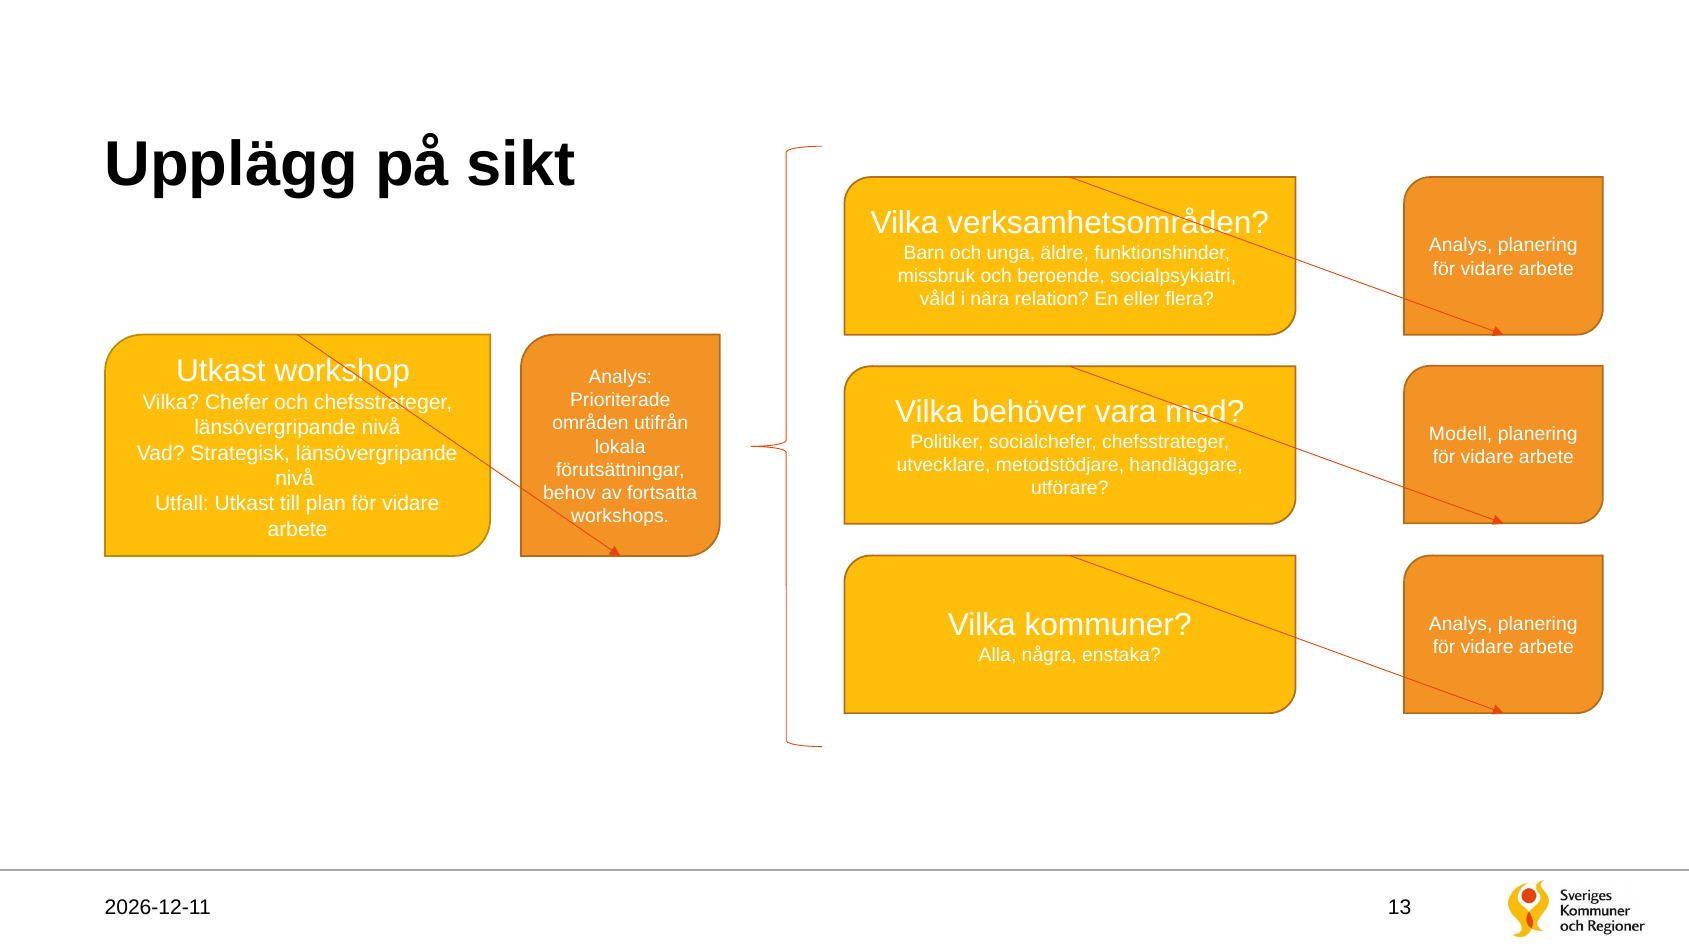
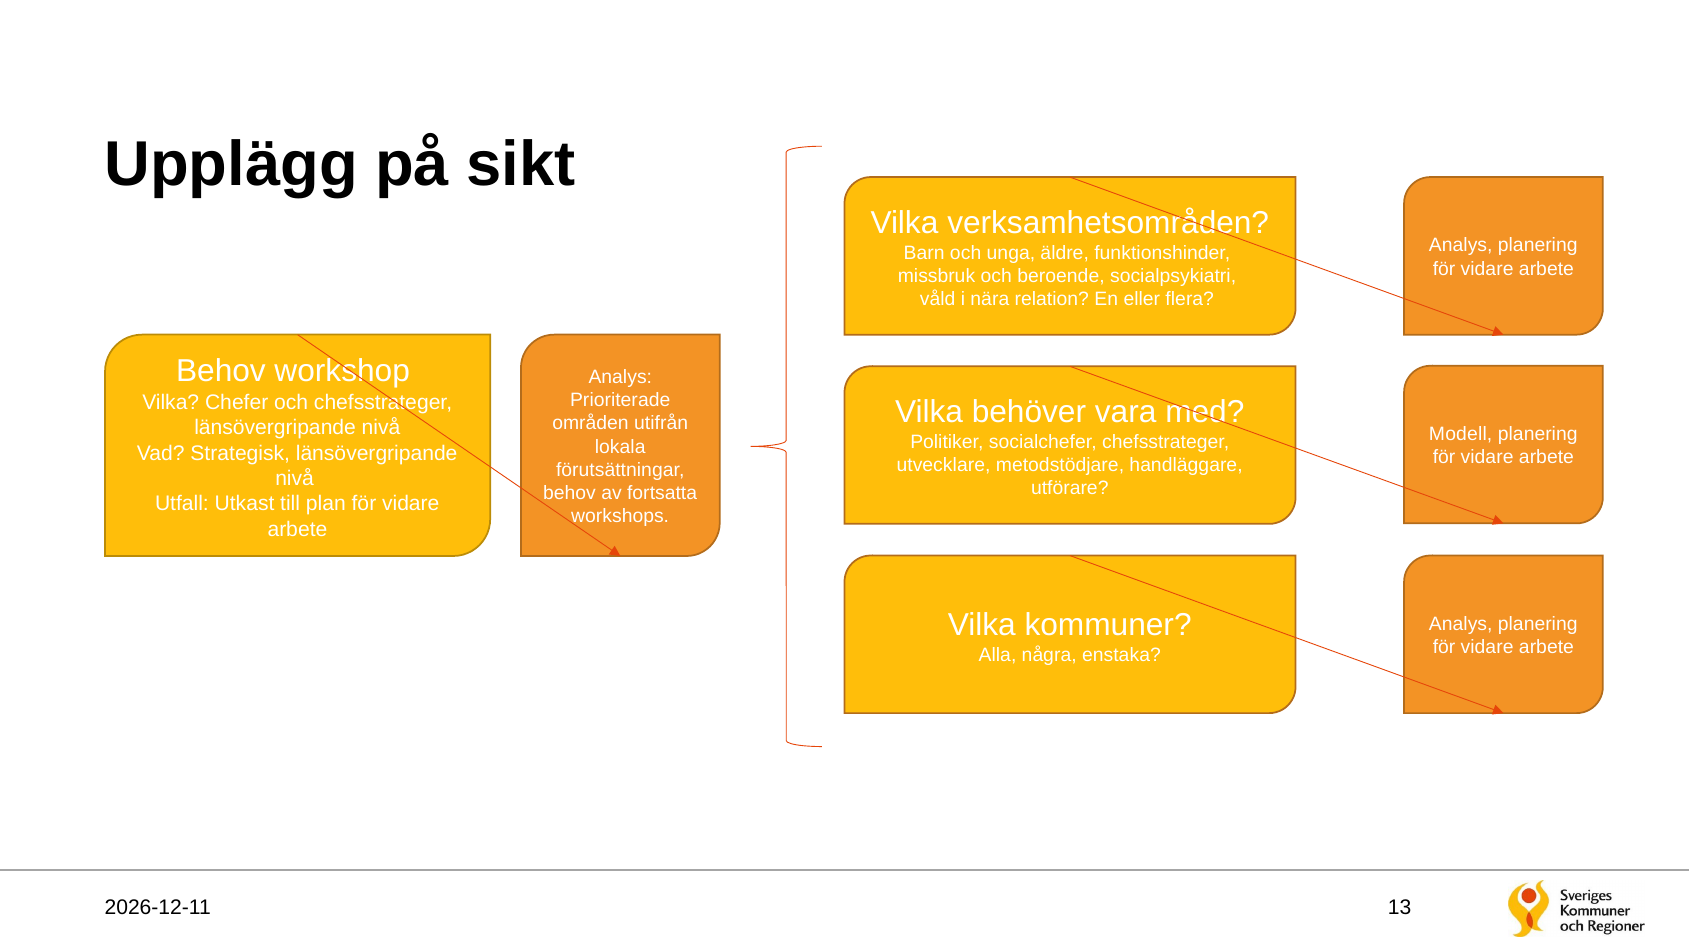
Utkast: Utkast -> Behov (221, 372)
